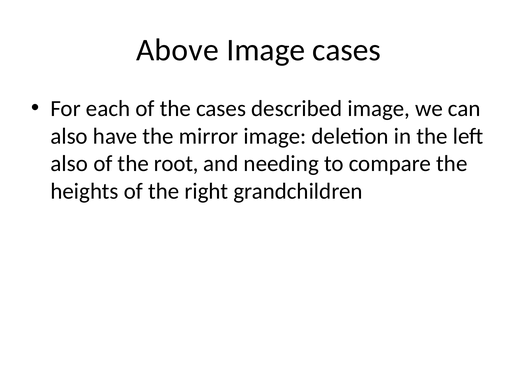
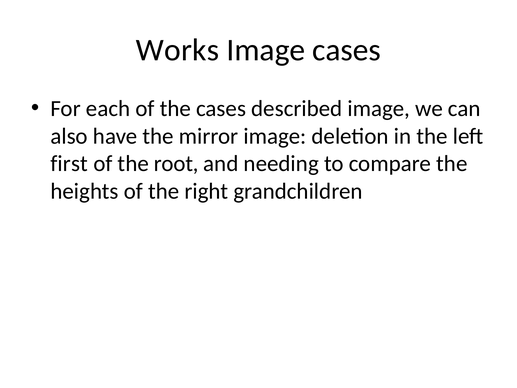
Above: Above -> Works (177, 50)
also: also -> first (69, 164)
